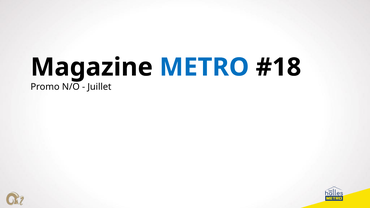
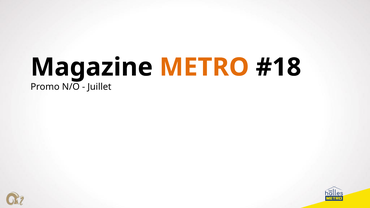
METRO colour: blue -> orange (204, 67)
